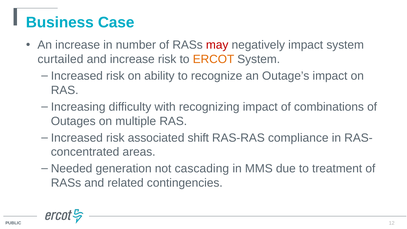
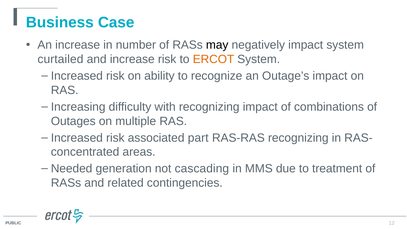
may colour: red -> black (217, 45)
shift: shift -> part (198, 138)
RAS-RAS compliance: compliance -> recognizing (298, 138)
